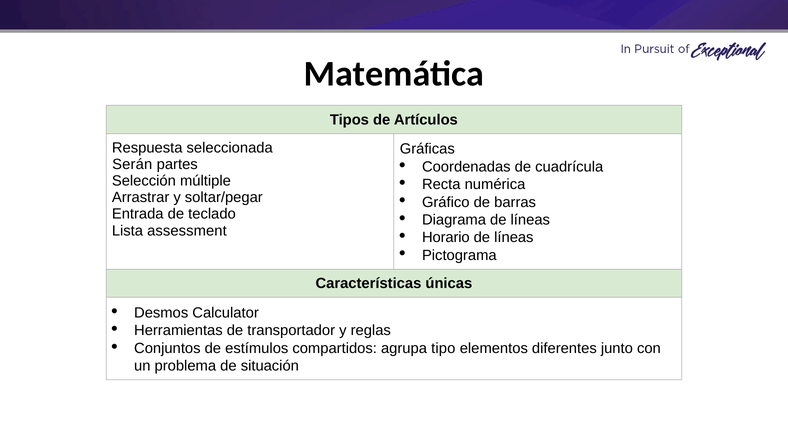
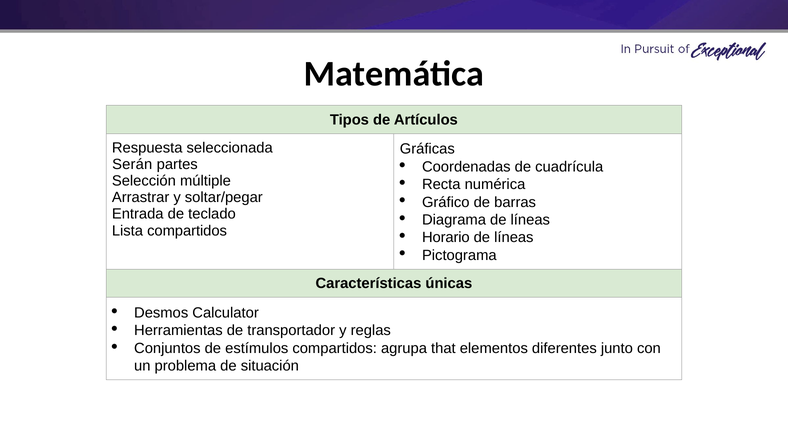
Lista assessment: assessment -> compartidos (187, 231)
tipo: tipo -> that (443, 348)
